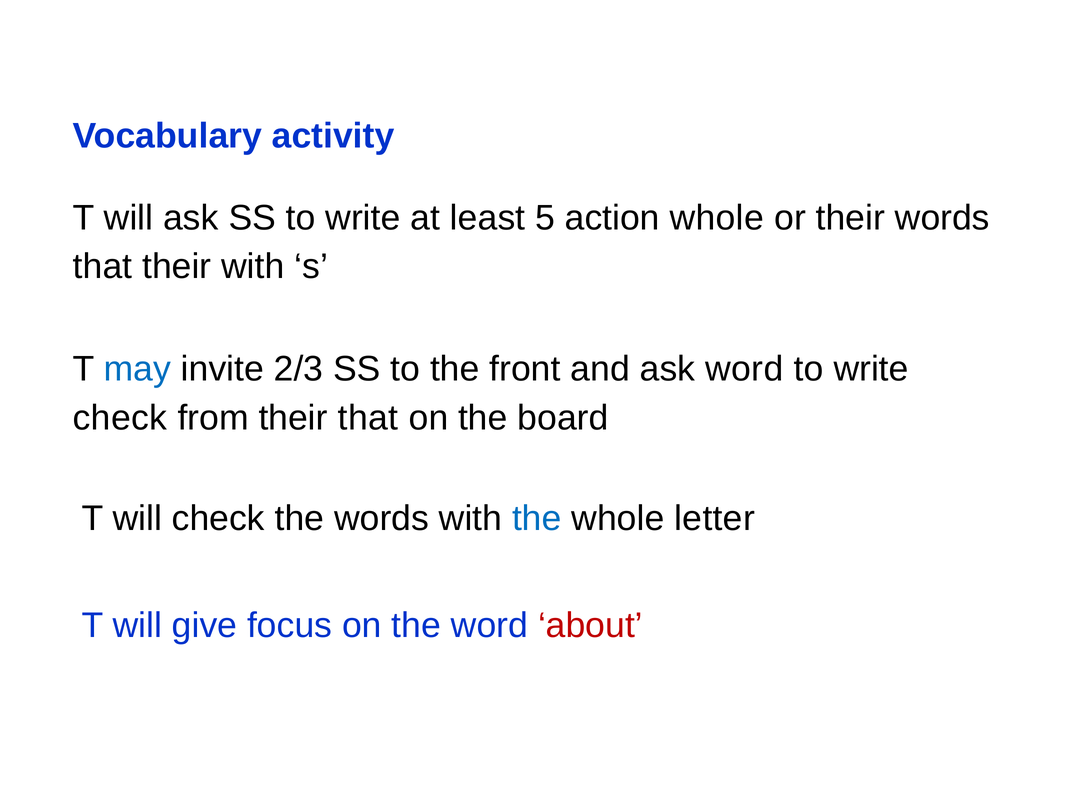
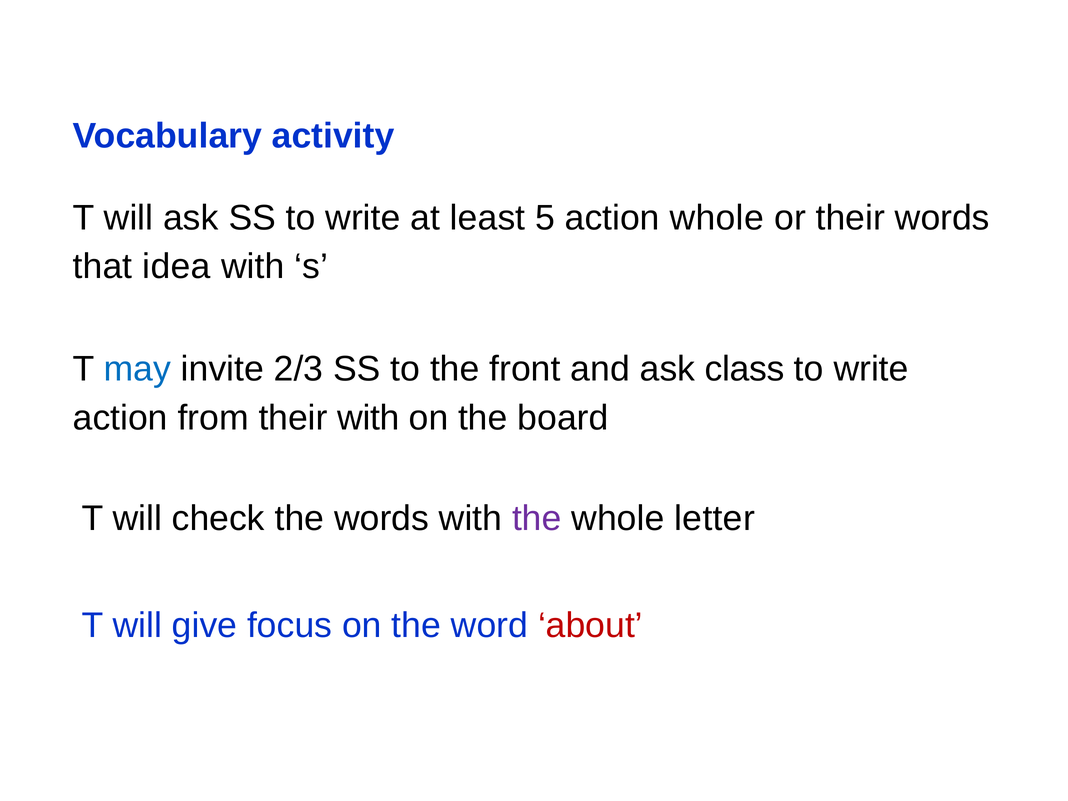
that their: their -> idea (177, 266)
ask word: word -> class (745, 369)
check: check -> action (120, 418)
their that: that -> with (368, 418)
the colour: blue -> purple (537, 519)
